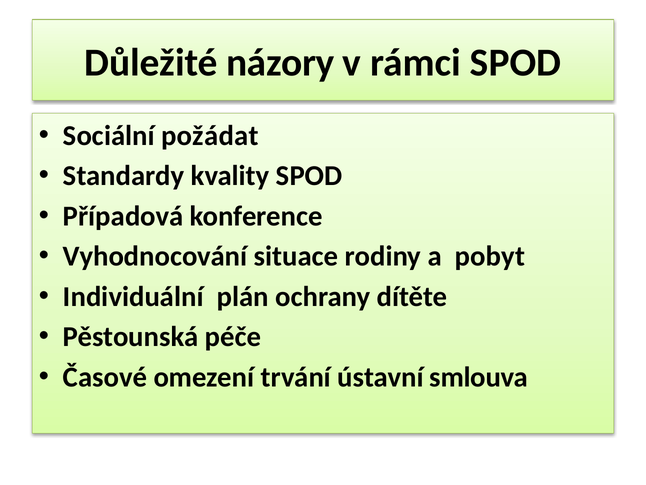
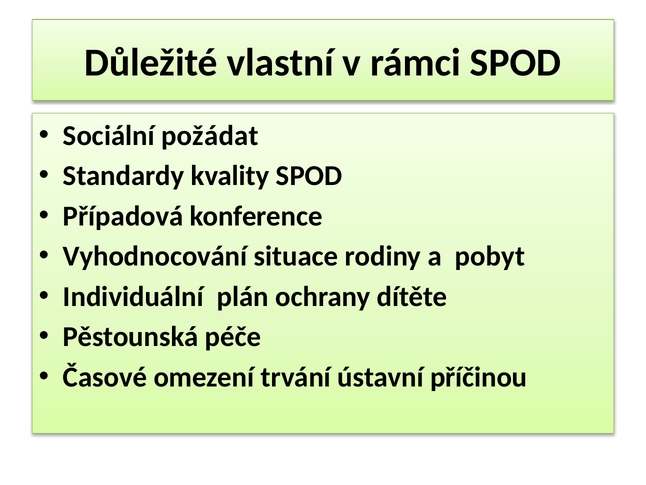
názory: názory -> vlastní (280, 63)
smlouva: smlouva -> příčinou (479, 377)
